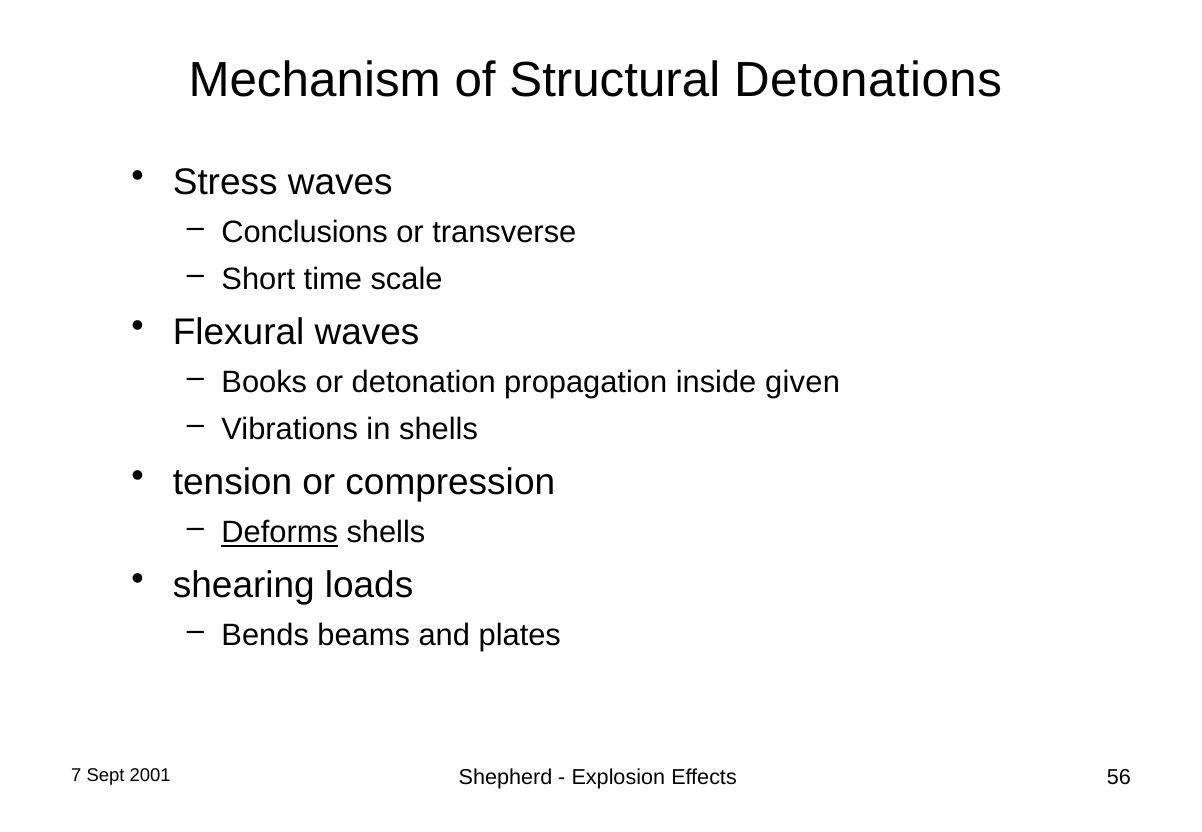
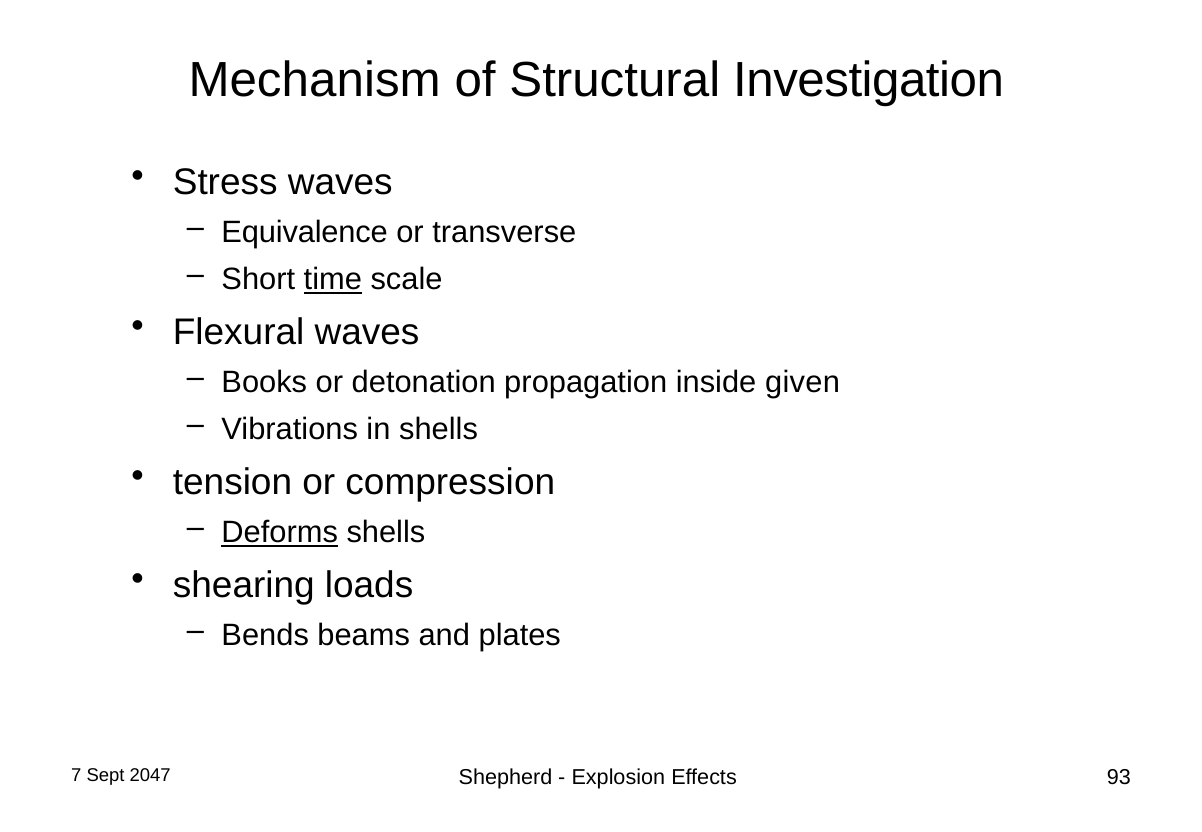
Detonations: Detonations -> Investigation (869, 80)
Conclusions: Conclusions -> Equivalence (305, 233)
time underline: none -> present (333, 280)
2001: 2001 -> 2047 (150, 776)
56: 56 -> 93 (1119, 778)
